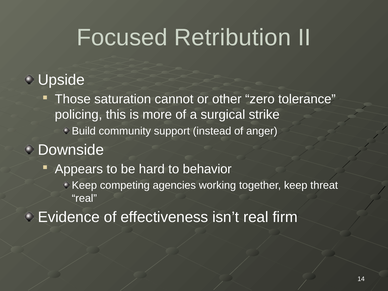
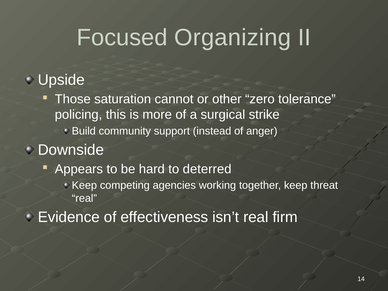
Retribution: Retribution -> Organizing (233, 38)
behavior: behavior -> deterred (207, 169)
